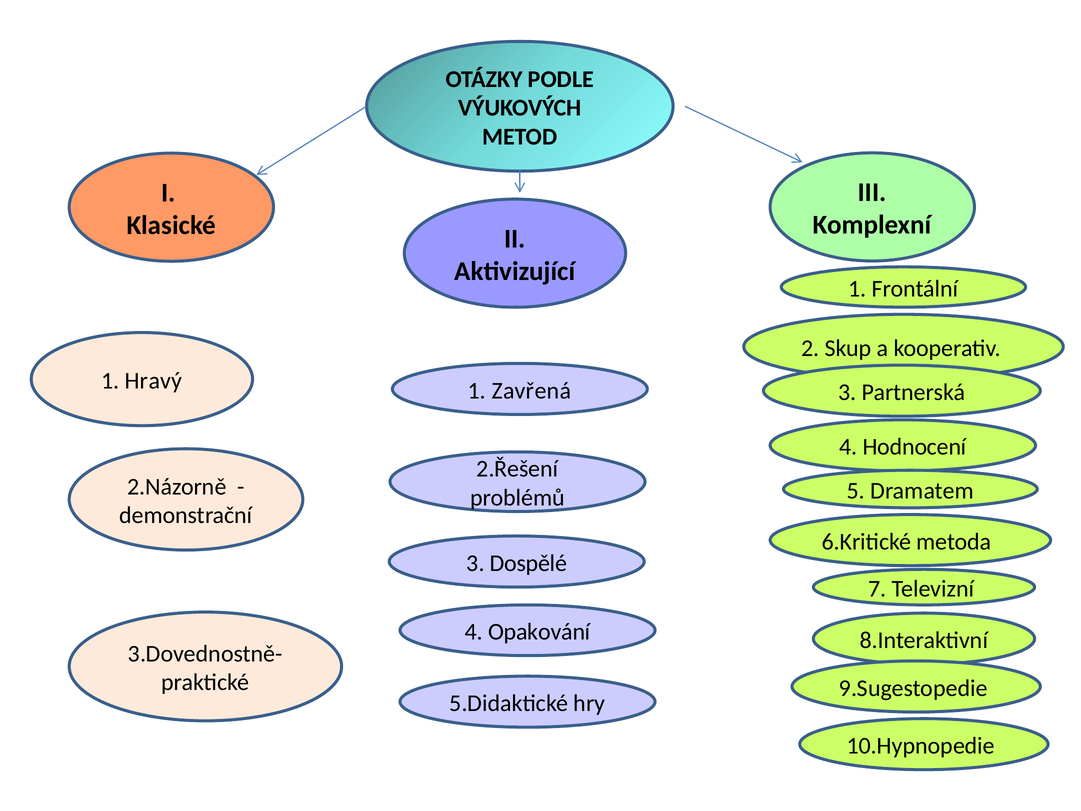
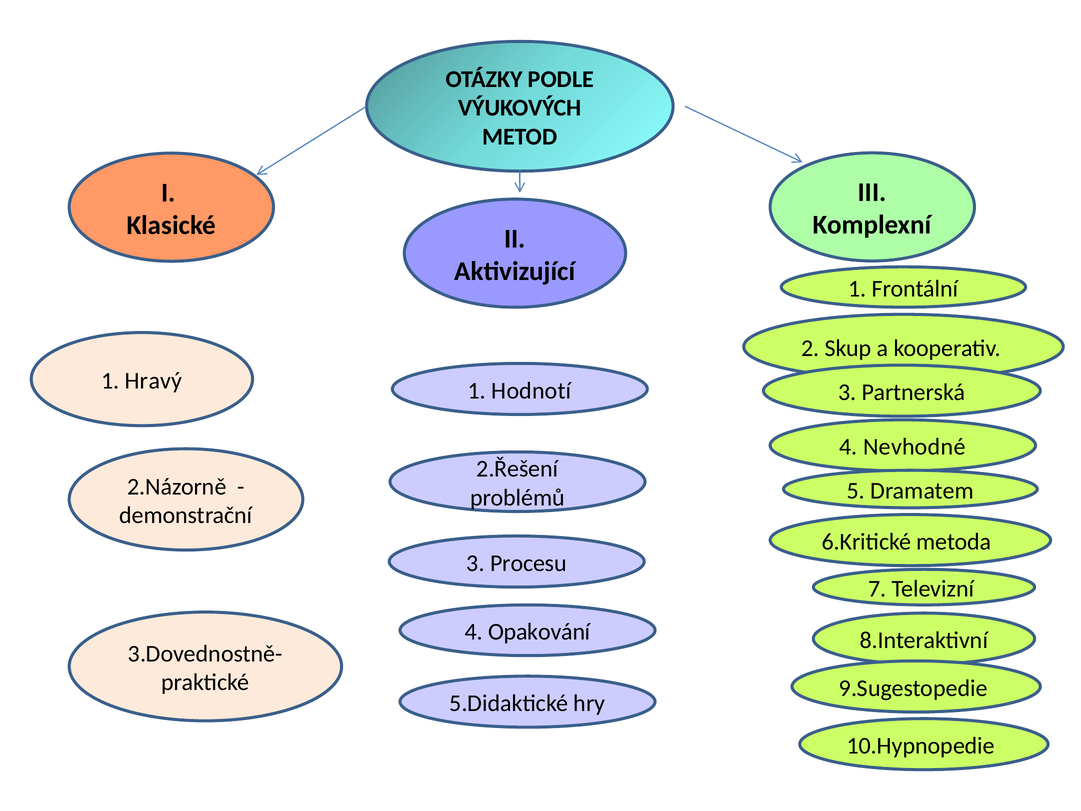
Zavřená: Zavřená -> Hodnotí (531, 390)
Hodnocení: Hodnocení -> Nevhodné (914, 447)
Dospělé: Dospělé -> Procesu (528, 563)
